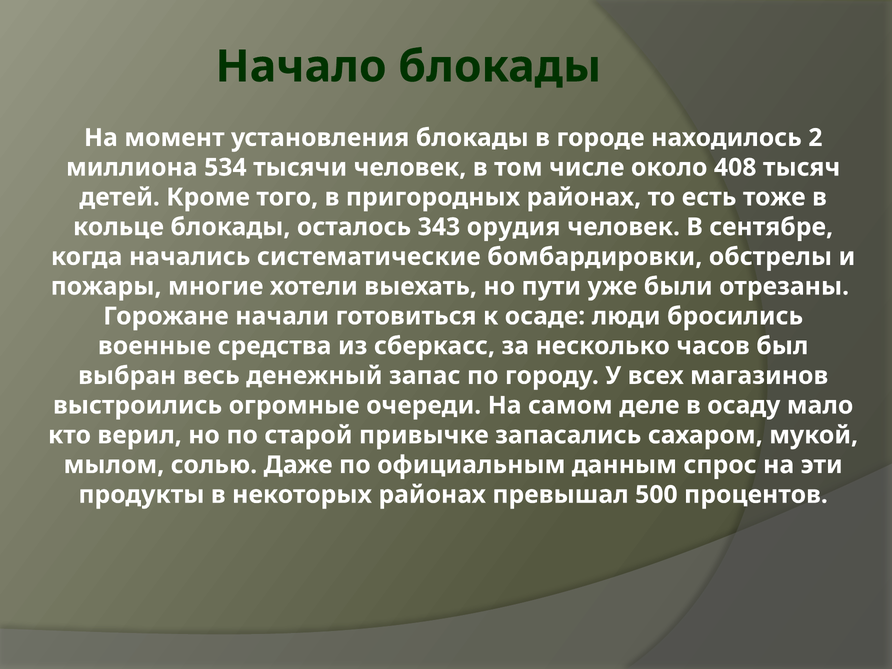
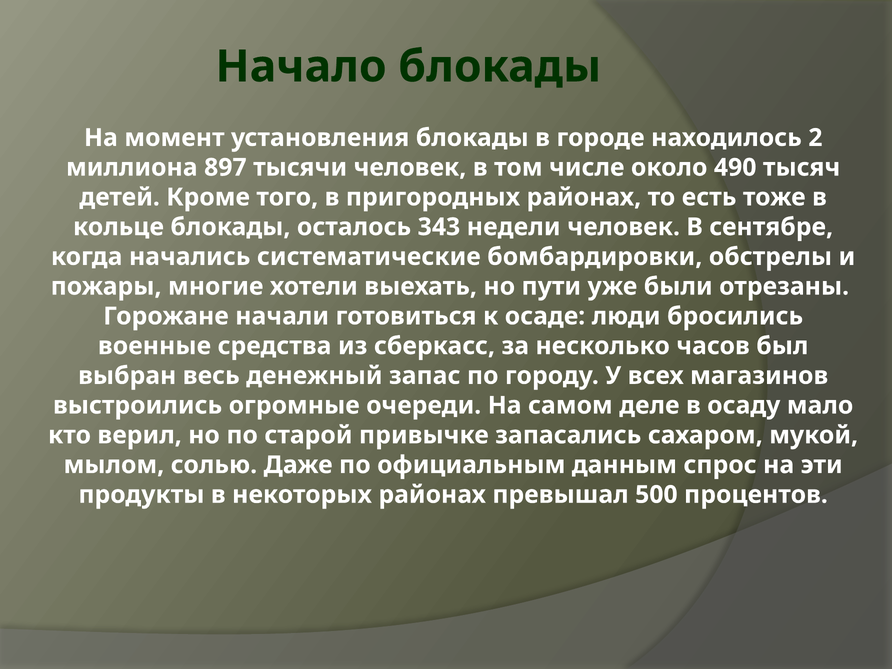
534: 534 -> 897 (225, 167)
408: 408 -> 490 (735, 167)
орудия: орудия -> недели (514, 227)
